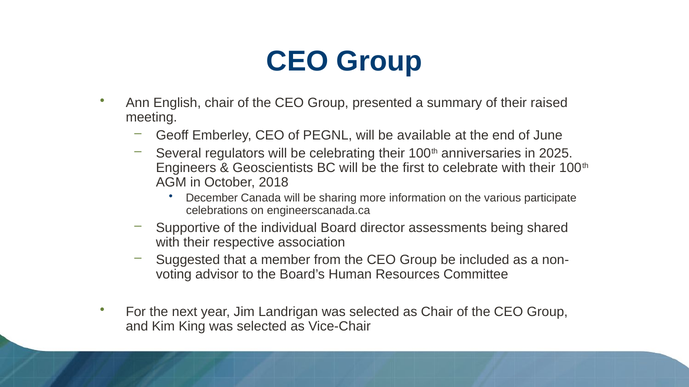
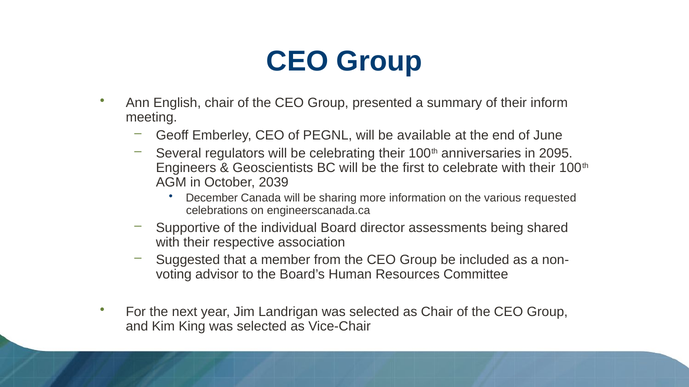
raised: raised -> inform (549, 103)
2025: 2025 -> 2095 (556, 153)
2018: 2018 -> 2039 (274, 182)
participate: participate -> requested (550, 198)
